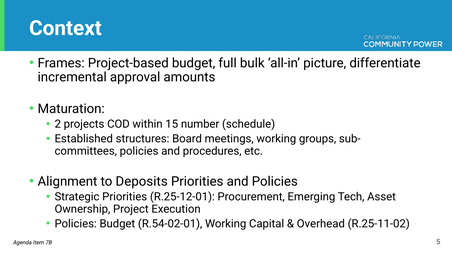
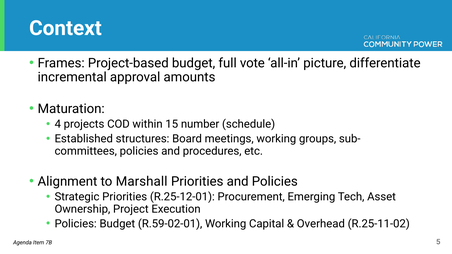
bulk: bulk -> vote (252, 63)
2: 2 -> 4 (58, 124)
Deposits: Deposits -> Marshall (142, 182)
R.54-02-01: R.54-02-01 -> R.59-02-01 (170, 224)
